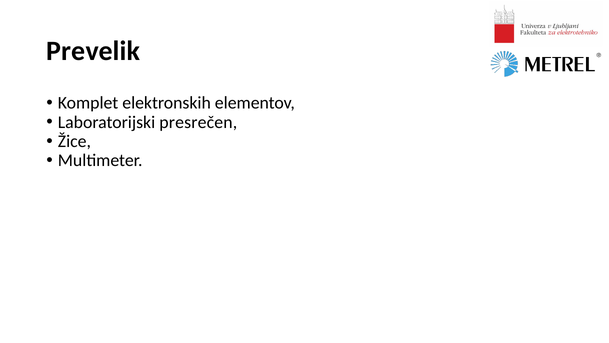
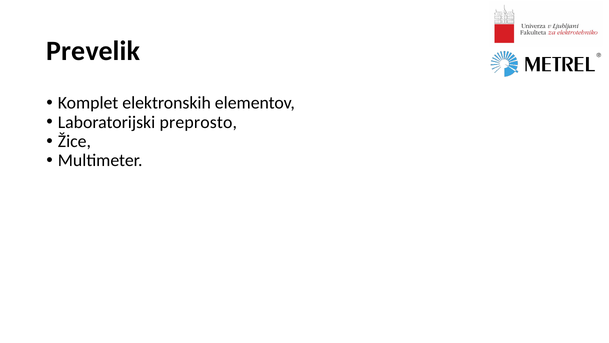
presrečen: presrečen -> preprosto (198, 122)
